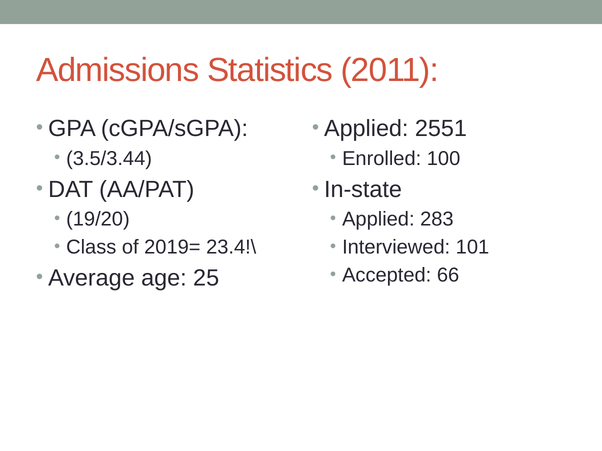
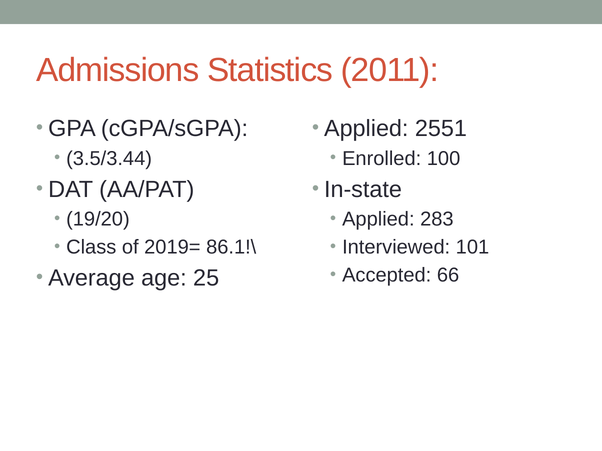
23.4!\: 23.4!\ -> 86.1!\ (231, 248)
